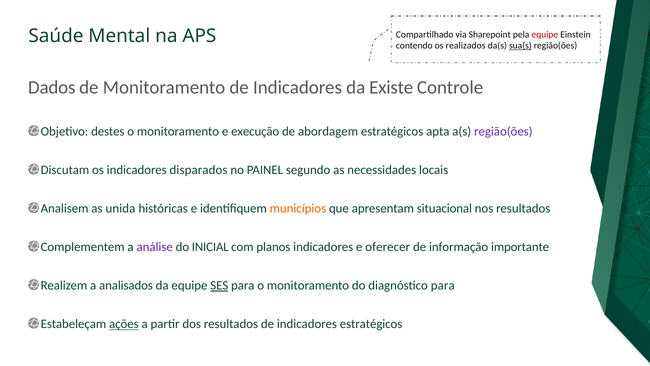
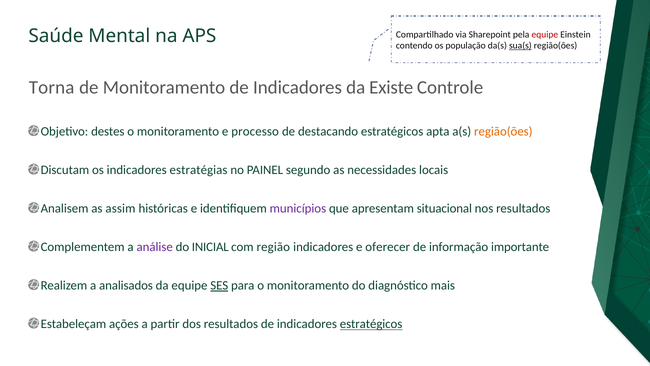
realizados: realizados -> população (466, 46)
Dados: Dados -> Torna (52, 87)
execução: execução -> processo (255, 131)
abordagem: abordagem -> destacando (328, 131)
região(ões colour: purple -> orange (503, 131)
disparados: disparados -> estratégias (199, 170)
unida: unida -> assim (120, 208)
municípios colour: orange -> purple (298, 208)
planos: planos -> região (273, 247)
diagnóstico para: para -> mais (443, 285)
ações underline: present -> none (124, 324)
estratégicos underline: none -> present (371, 324)
